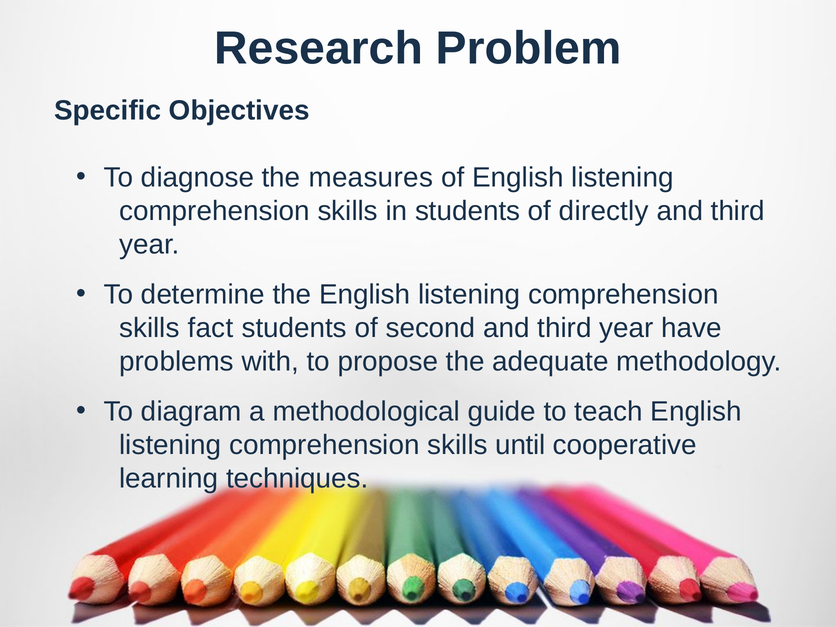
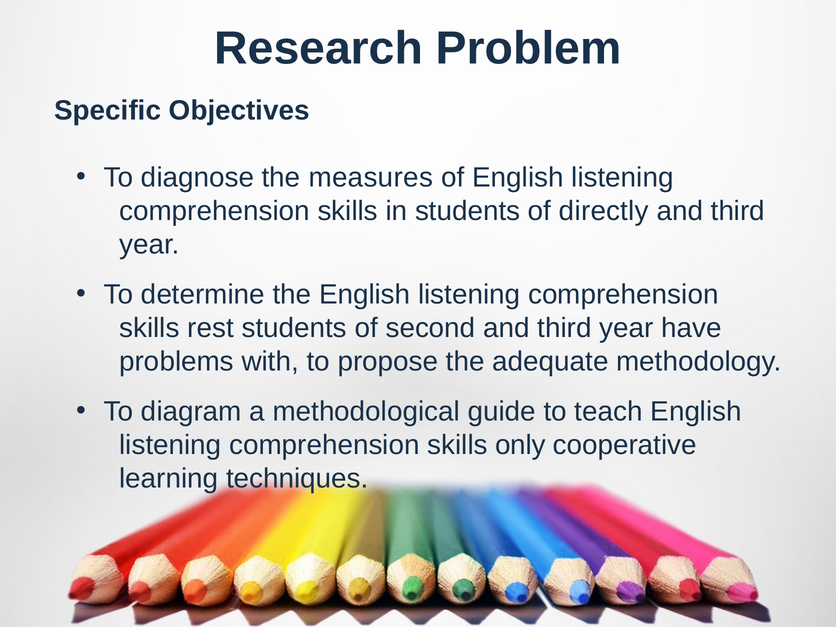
fact: fact -> rest (211, 328)
until: until -> only (520, 445)
